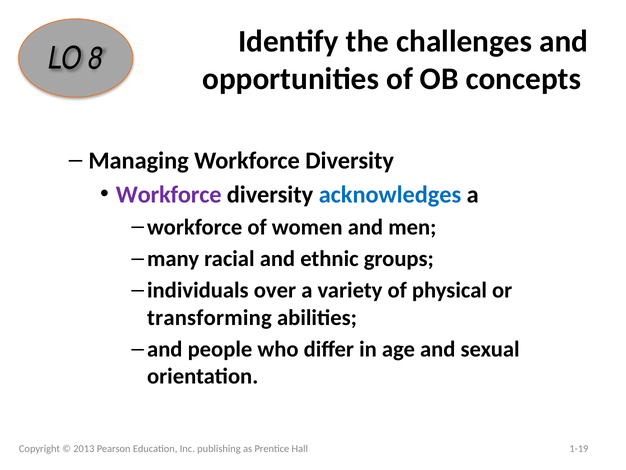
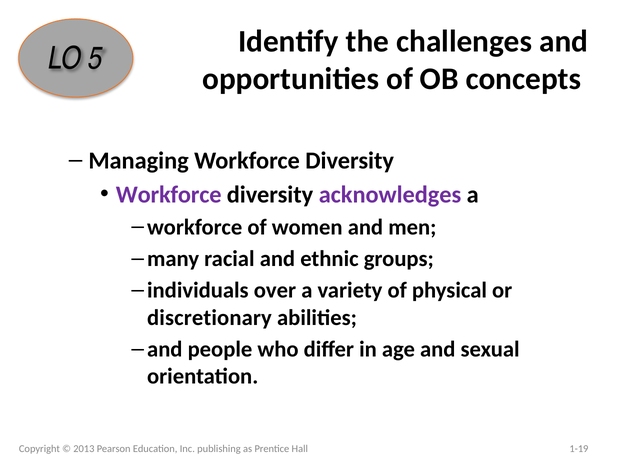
8: 8 -> 5 (95, 58)
acknowledges colour: blue -> purple (390, 194)
transforming: transforming -> discretionary (209, 317)
